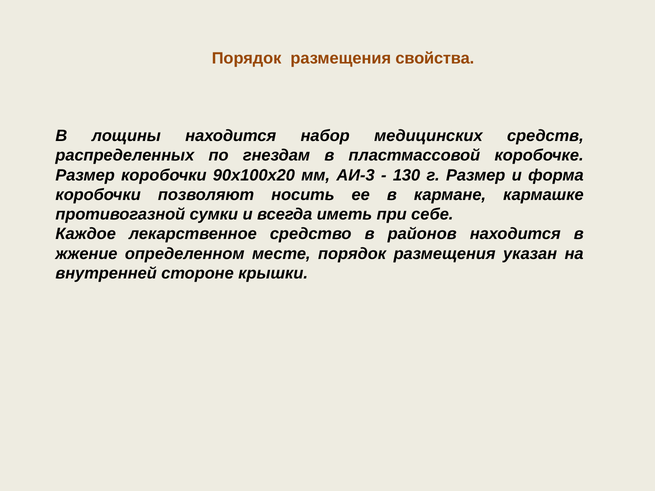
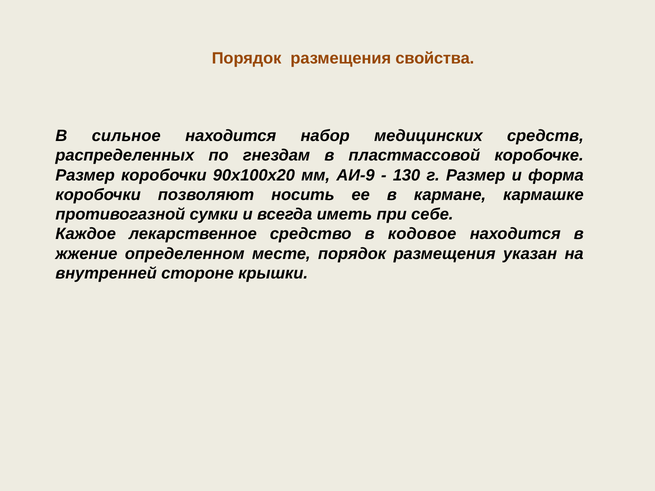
лощины: лощины -> сильное (126, 136)
АИ-3: АИ-3 -> АИ-9 (356, 175)
районов: районов -> кодовое (422, 234)
